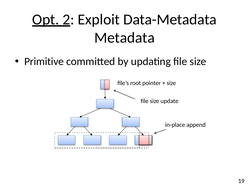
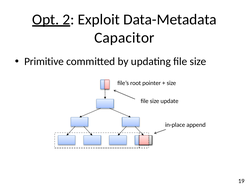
Metadata: Metadata -> Capacitor (124, 38)
